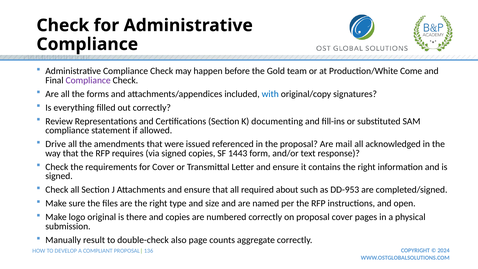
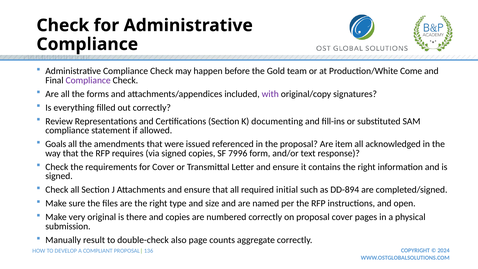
with colour: blue -> purple (270, 94)
Drive: Drive -> Goals (56, 144)
mail: mail -> item (344, 144)
1443: 1443 -> 7996 (238, 153)
about: about -> initial (287, 190)
DD-953: DD-953 -> DD-894 (345, 190)
logo: logo -> very (77, 217)
